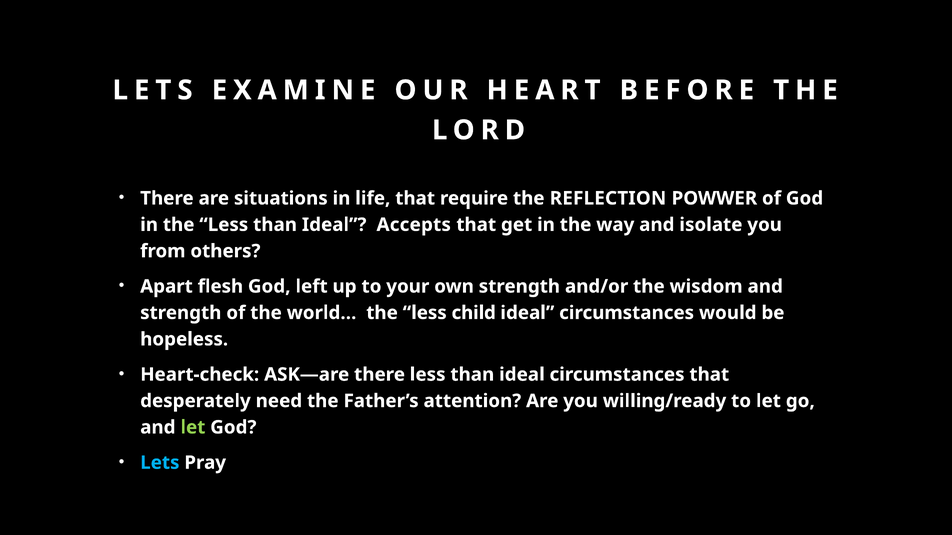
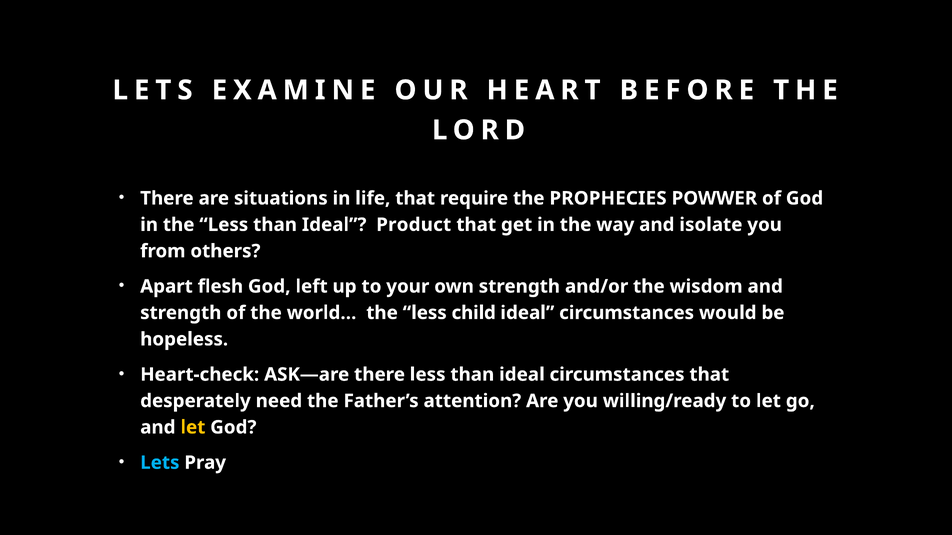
REFLECTION: REFLECTION -> PROPHECIES (608, 199)
Accepts: Accepts -> Product (414, 225)
let colour: light green -> yellow (193, 428)
